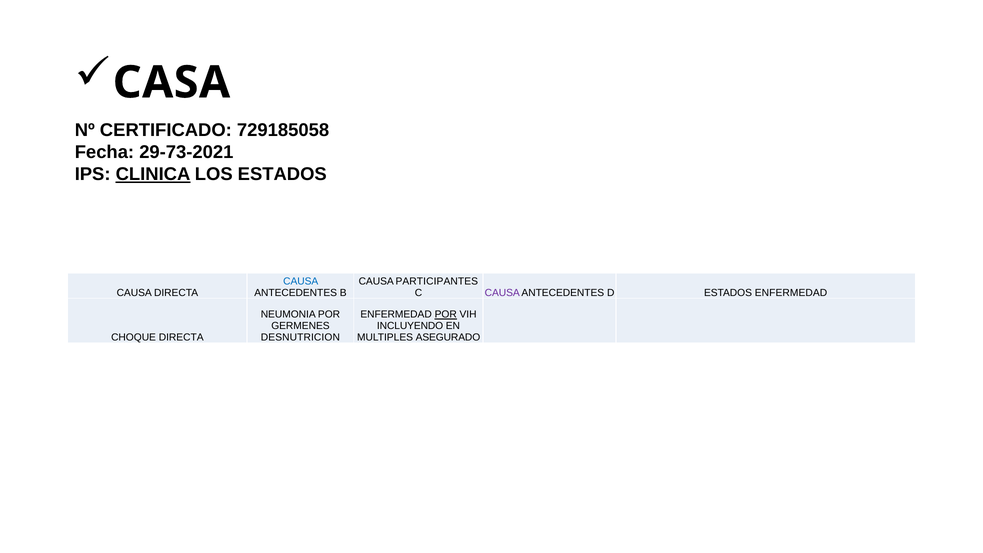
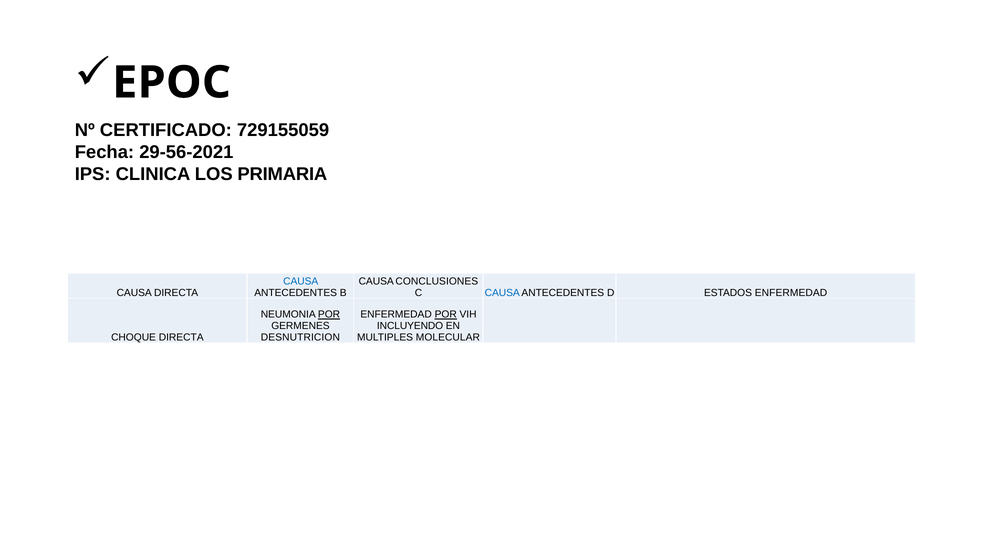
CASA: CASA -> EPOC (172, 83)
729185058: 729185058 -> 729155059 (283, 130)
29-73-2021: 29-73-2021 -> 29-56-2021 (186, 152)
CLINICA underline: present -> none (153, 174)
LOS ESTADOS: ESTADOS -> PRIMARIA (282, 174)
PARTICIPANTES: PARTICIPANTES -> CONCLUSIONES (437, 281)
CAUSA colour: purple -> blue (502, 293)
POR underline: none -> present (329, 315)
ASEGURADO: ASEGURADO -> MOLECULAR (448, 337)
